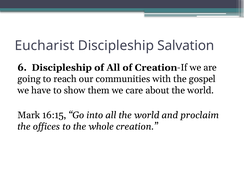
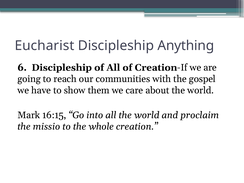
Salvation: Salvation -> Anything (186, 46)
offices: offices -> missio (47, 127)
